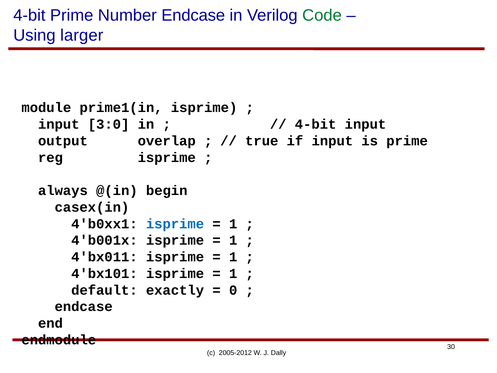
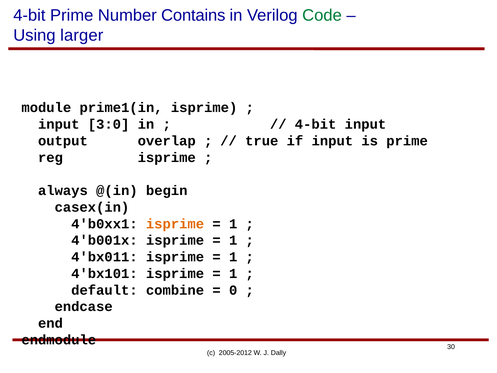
Number Endcase: Endcase -> Contains (193, 16)
isprime colour: blue -> orange (175, 224)
exactly: exactly -> combine (175, 290)
